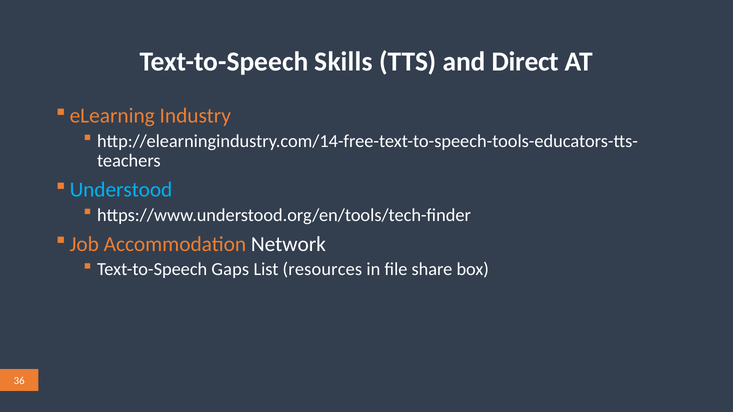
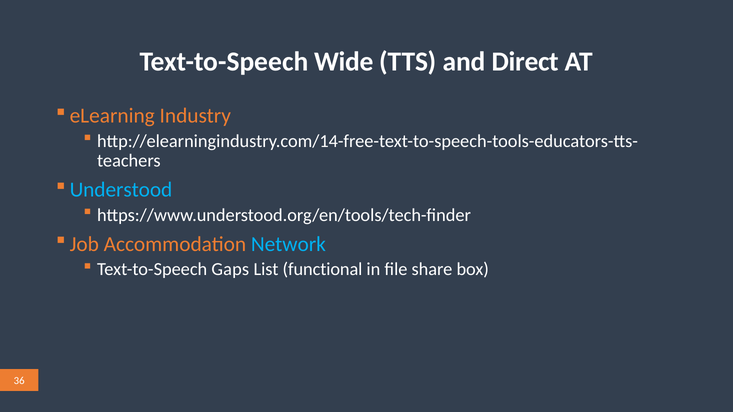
Skills: Skills -> Wide (344, 62)
Network colour: white -> light blue (288, 244)
resources: resources -> functional (323, 270)
